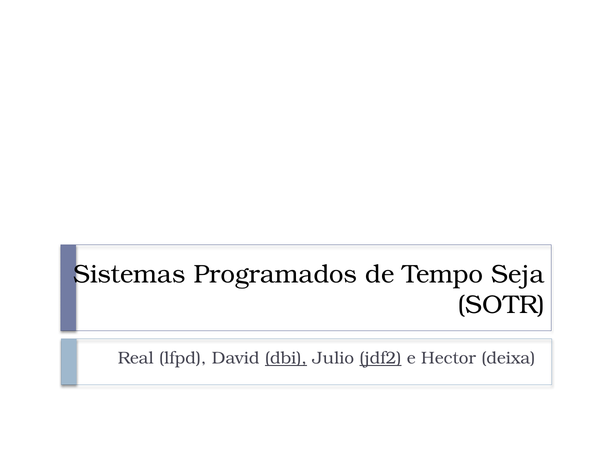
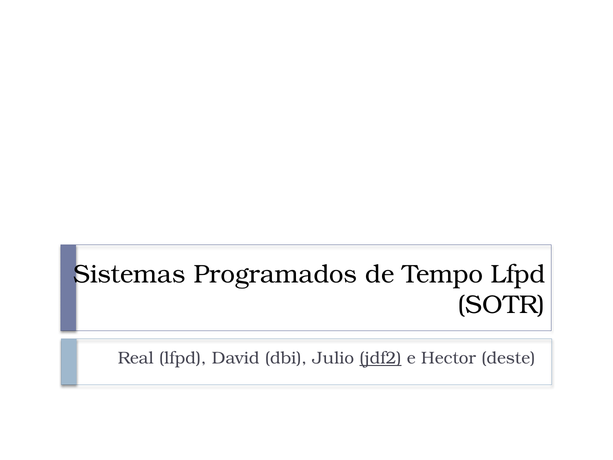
Tempo Seja: Seja -> Lfpd (518, 274)
dbi underline: present -> none (286, 358)
deixa: deixa -> deste (508, 358)
